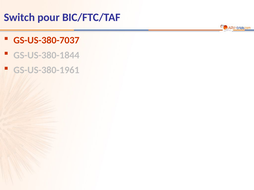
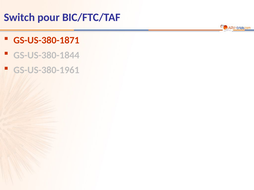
GS-US-380-7037: GS-US-380-7037 -> GS-US-380-1871 (46, 40)
